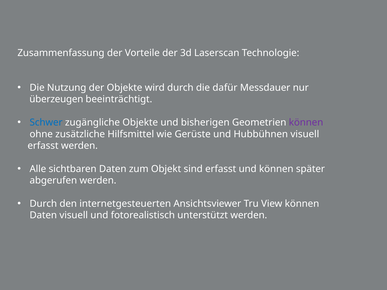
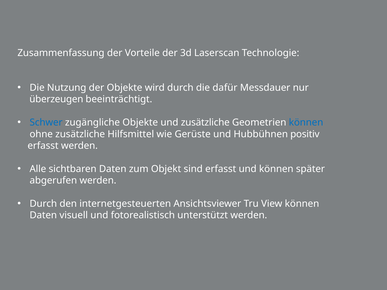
und bisherigen: bisherigen -> zusätzliche (205, 123)
können colour: purple -> blue (306, 123)
Hubbühnen visuell: visuell -> positiv (305, 134)
